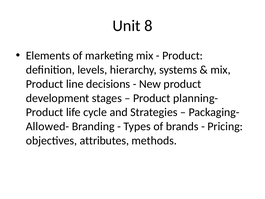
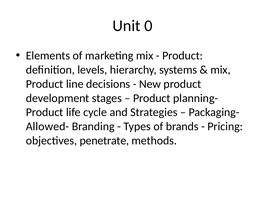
8: 8 -> 0 (148, 26)
attributes: attributes -> penetrate (104, 140)
